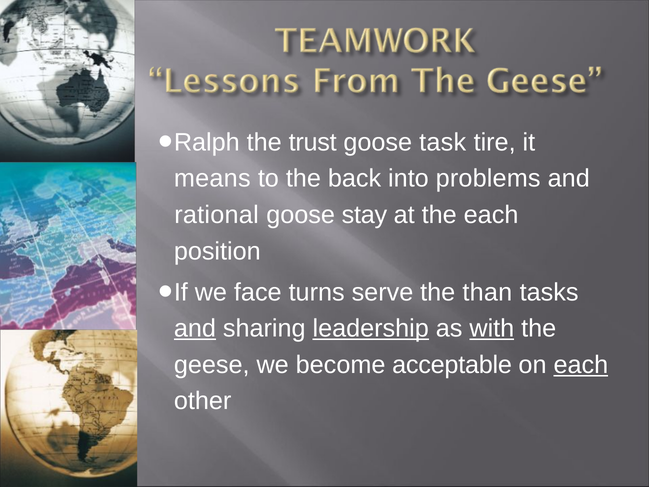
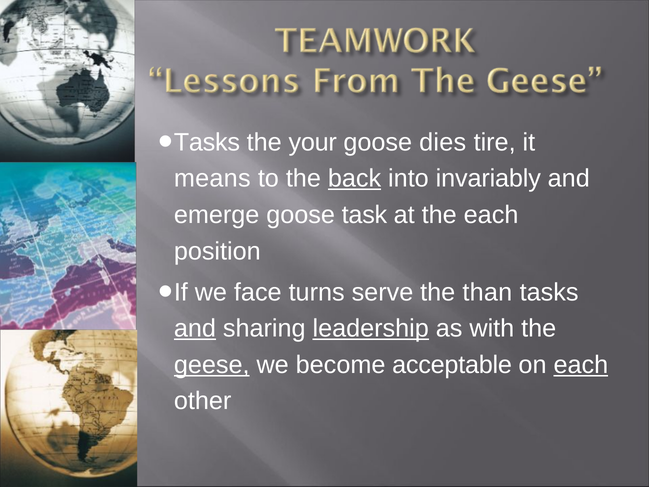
Ralph: Ralph -> Tasks (207, 142)
trust: trust -> your (313, 142)
task: task -> dies (443, 142)
back underline: none -> present (355, 179)
problems: problems -> invariably (488, 179)
rational: rational -> emerge (217, 215)
stay: stay -> task (364, 215)
with underline: present -> none (492, 328)
geese underline: none -> present (212, 365)
